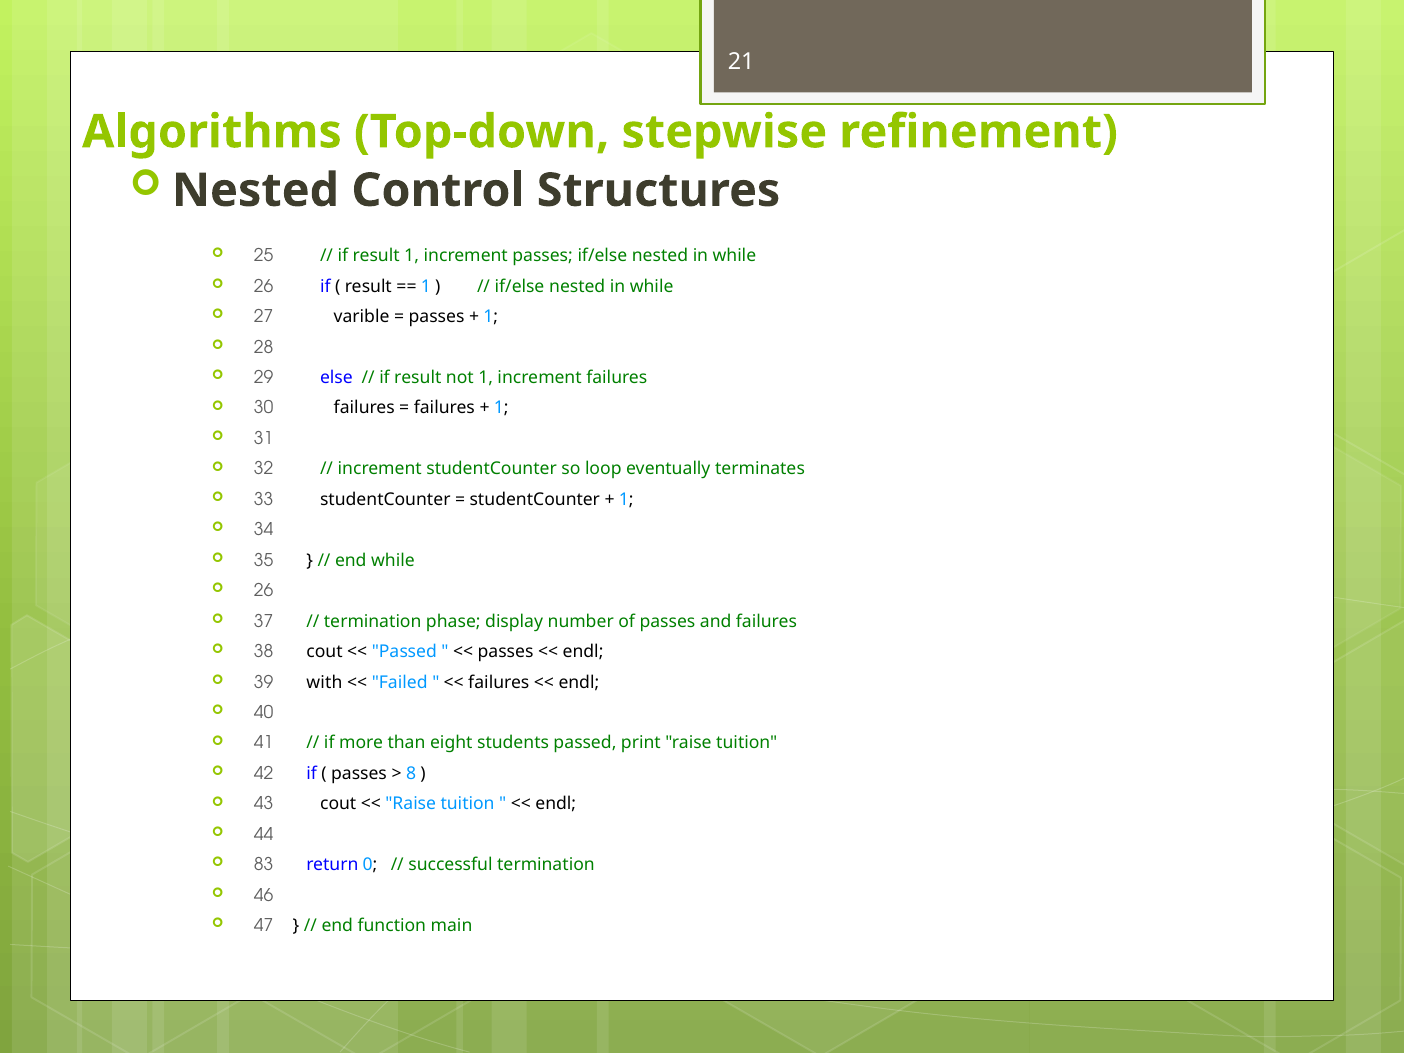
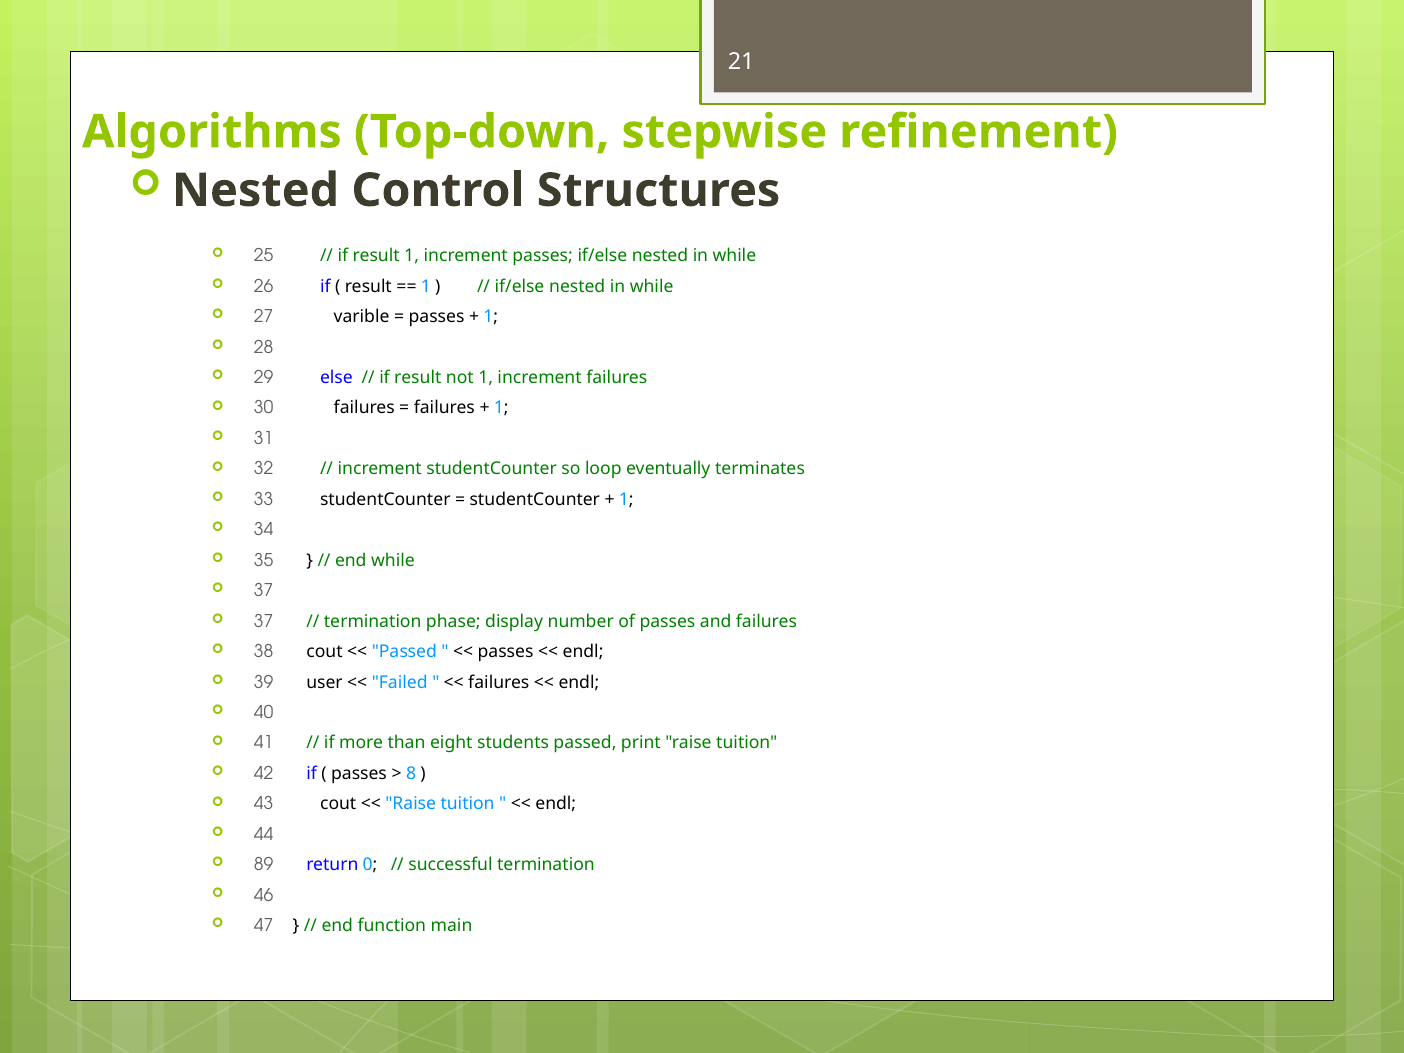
26: 26 -> 37 (264, 591)
with: with -> user (325, 682)
83: 83 -> 89 (264, 865)
